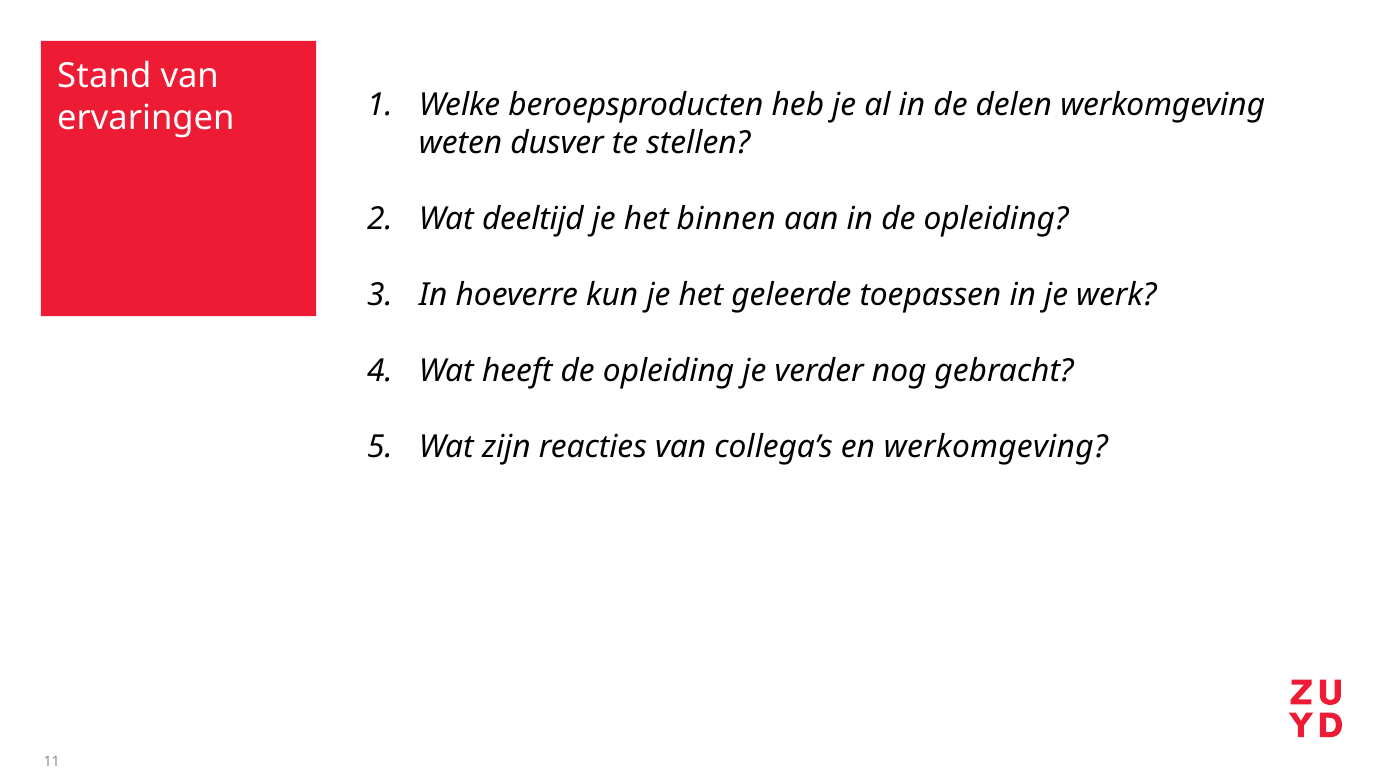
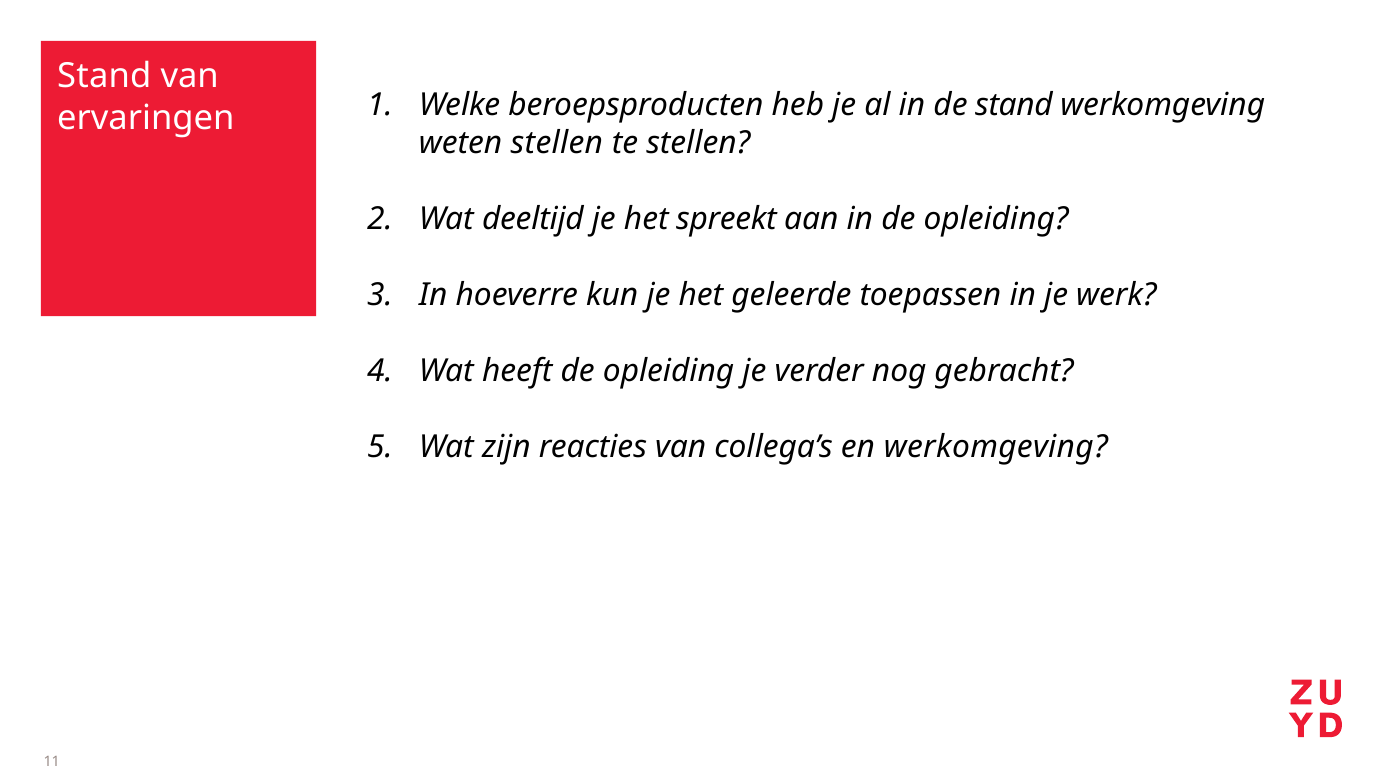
de delen: delen -> stand (1014, 105)
weten dusver: dusver -> stellen (557, 143)
binnen: binnen -> spreekt (726, 219)
